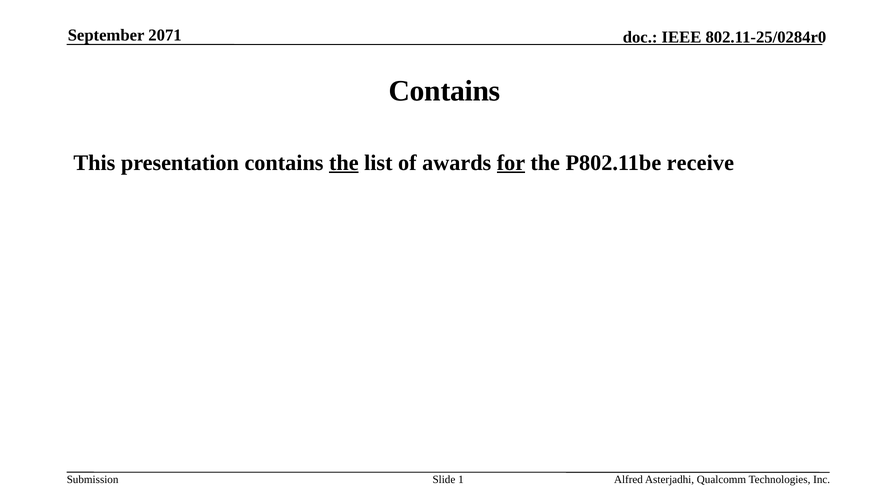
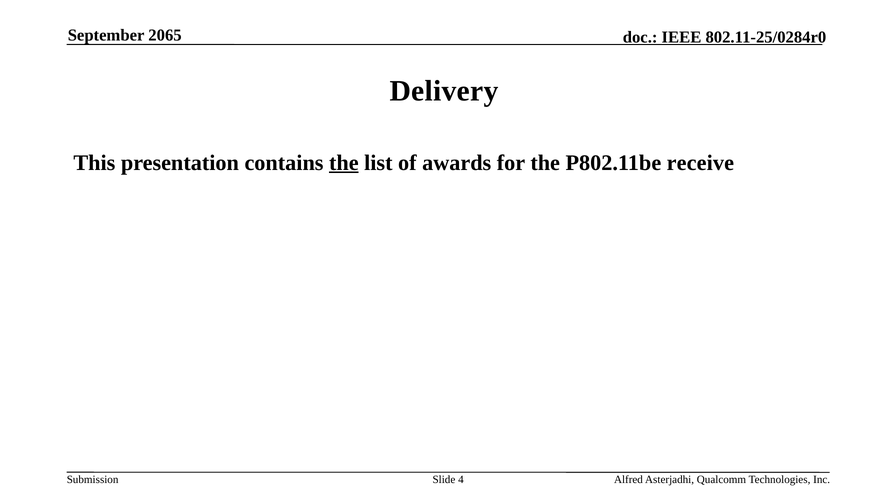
2071: 2071 -> 2065 (165, 35)
Contains: Contains -> Delivery (444, 91)
for underline: present -> none (511, 163)
1: 1 -> 4 (461, 480)
